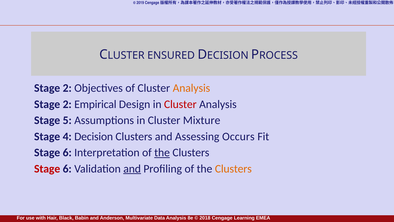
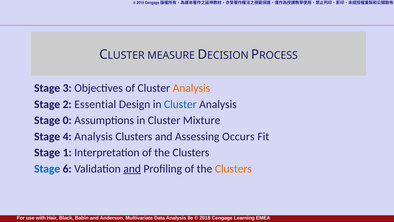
ENSURED: ENSURED -> MEASURE (171, 55)
2: 2 -> 3 (67, 88)
Empirical: Empirical -> Essential (95, 104)
Cluster colour: red -> blue (180, 104)
5: 5 -> 0 (67, 120)
4 Decision: Decision -> Analysis (94, 136)
6: 6 -> 1 (67, 152)
the underline: present -> none (162, 152)
Stage colour: red -> blue (47, 168)
